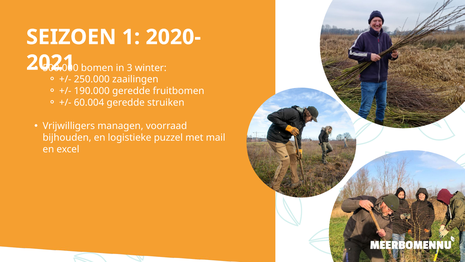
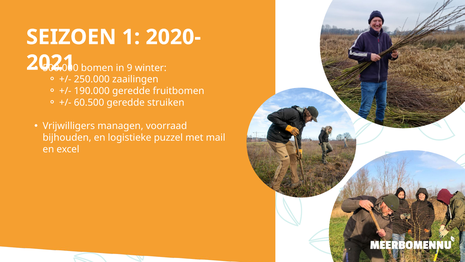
3: 3 -> 9 (130, 68)
60.004: 60.004 -> 60.500 (89, 103)
